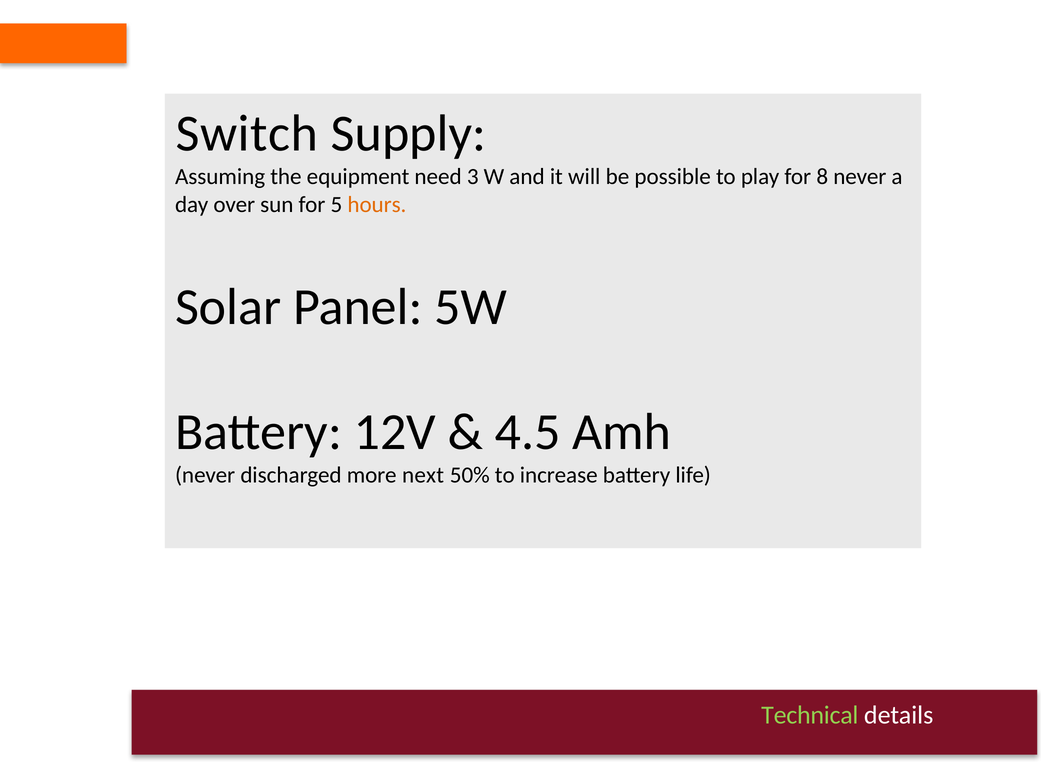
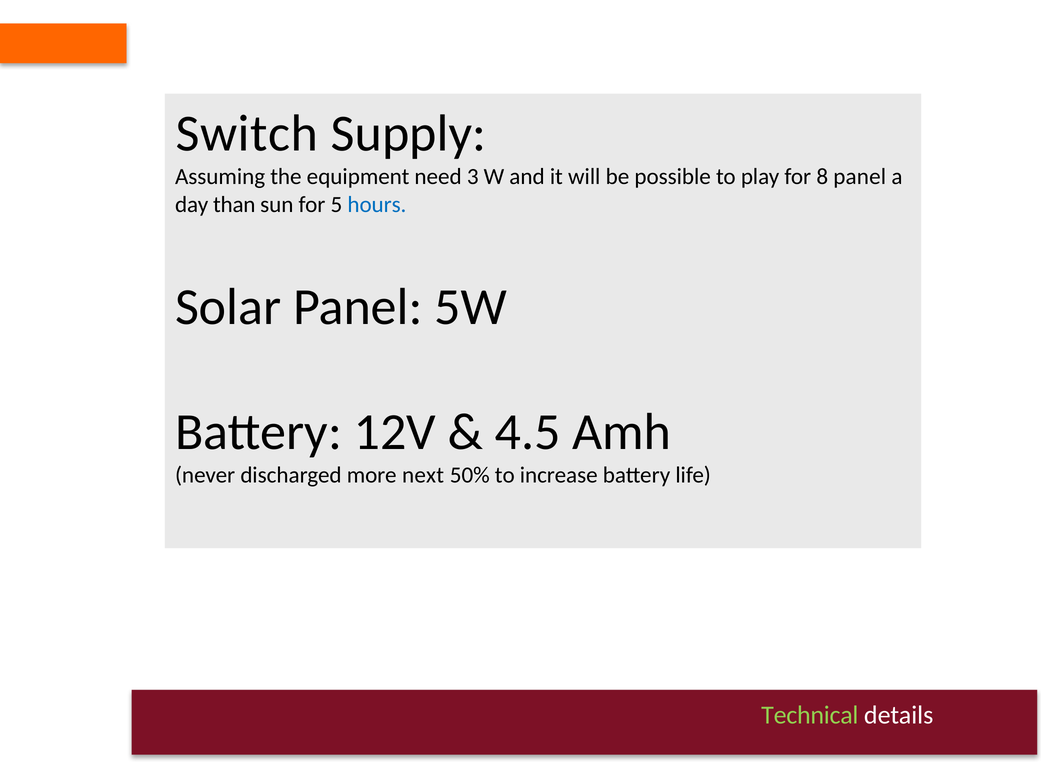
8 never: never -> panel (860, 177)
over: over -> than (234, 205)
hours colour: orange -> blue (377, 205)
